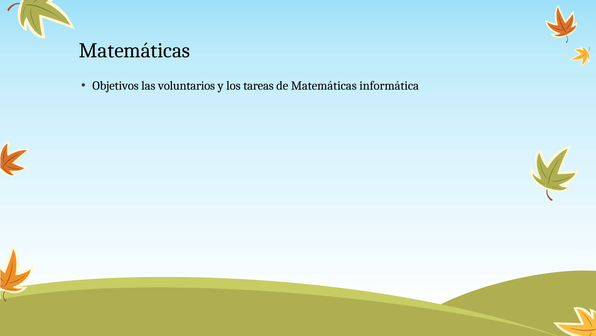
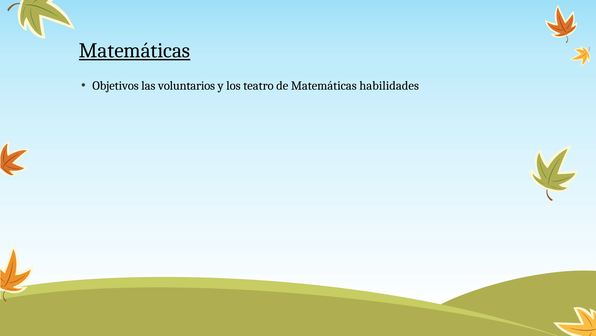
Matemáticas underline: none -> present (135, 50)
tareas: tareas -> teatro (258, 86)
informática: informática -> habilidades (389, 86)
